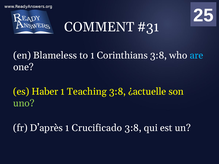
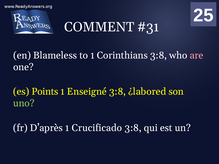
are colour: light blue -> pink (197, 55)
Haber: Haber -> Points (45, 92)
Teaching: Teaching -> Enseigné (87, 92)
¿actuelle: ¿actuelle -> ¿labored (147, 92)
